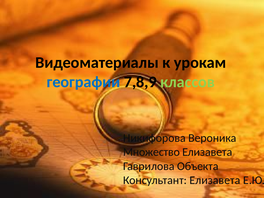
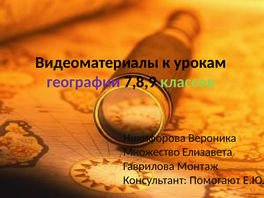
географии colour: blue -> purple (83, 82)
Объекта: Объекта -> Монтаж (198, 166)
Консультант Елизавета: Елизавета -> Помогают (215, 180)
